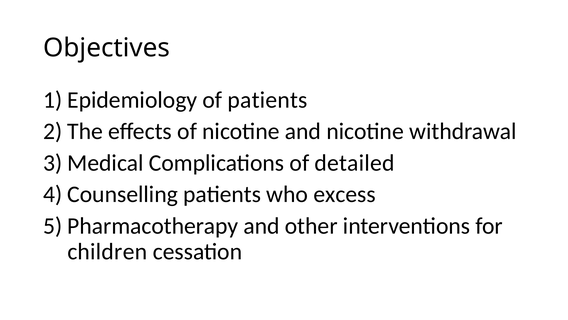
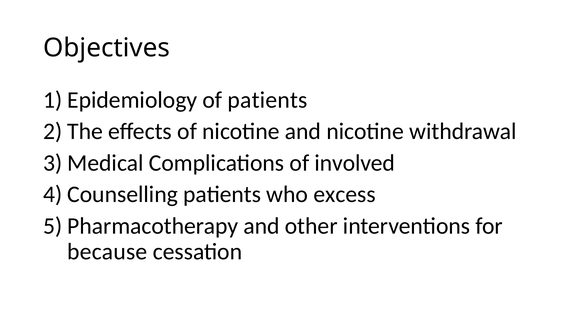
detailed: detailed -> involved (355, 163)
children: children -> because (107, 251)
